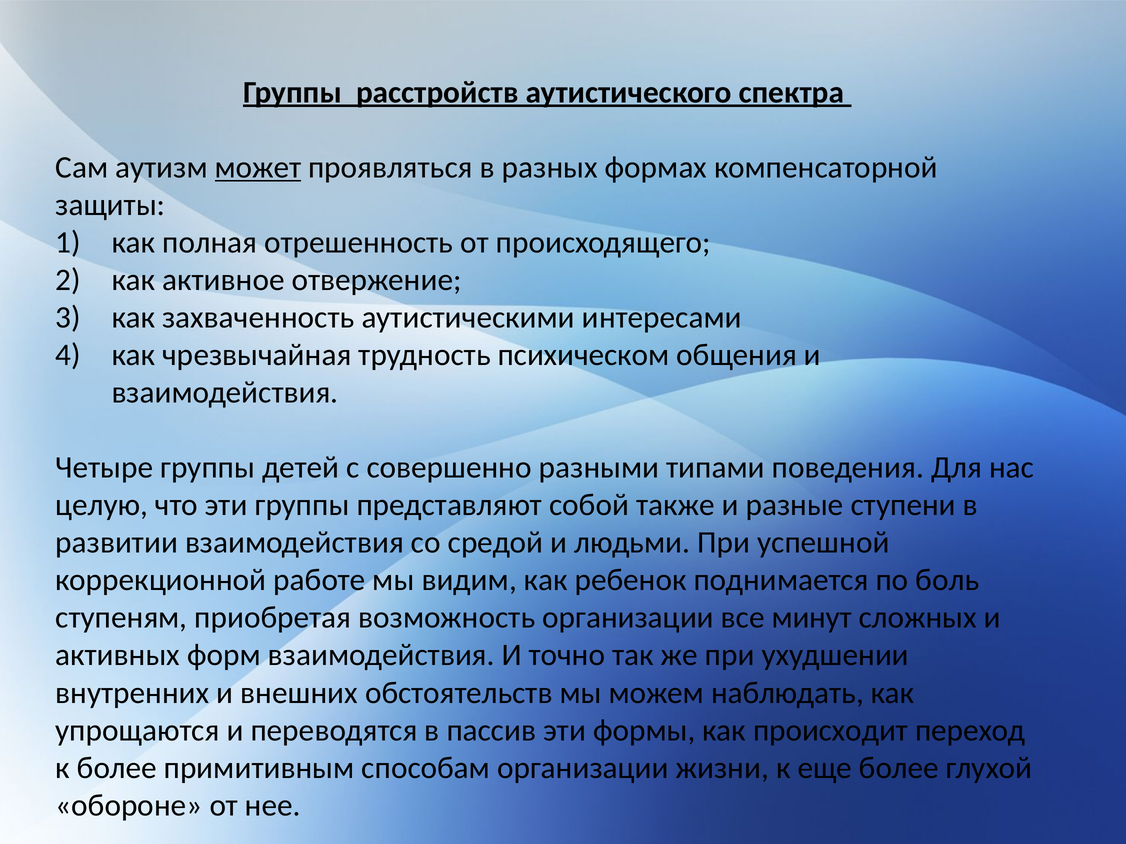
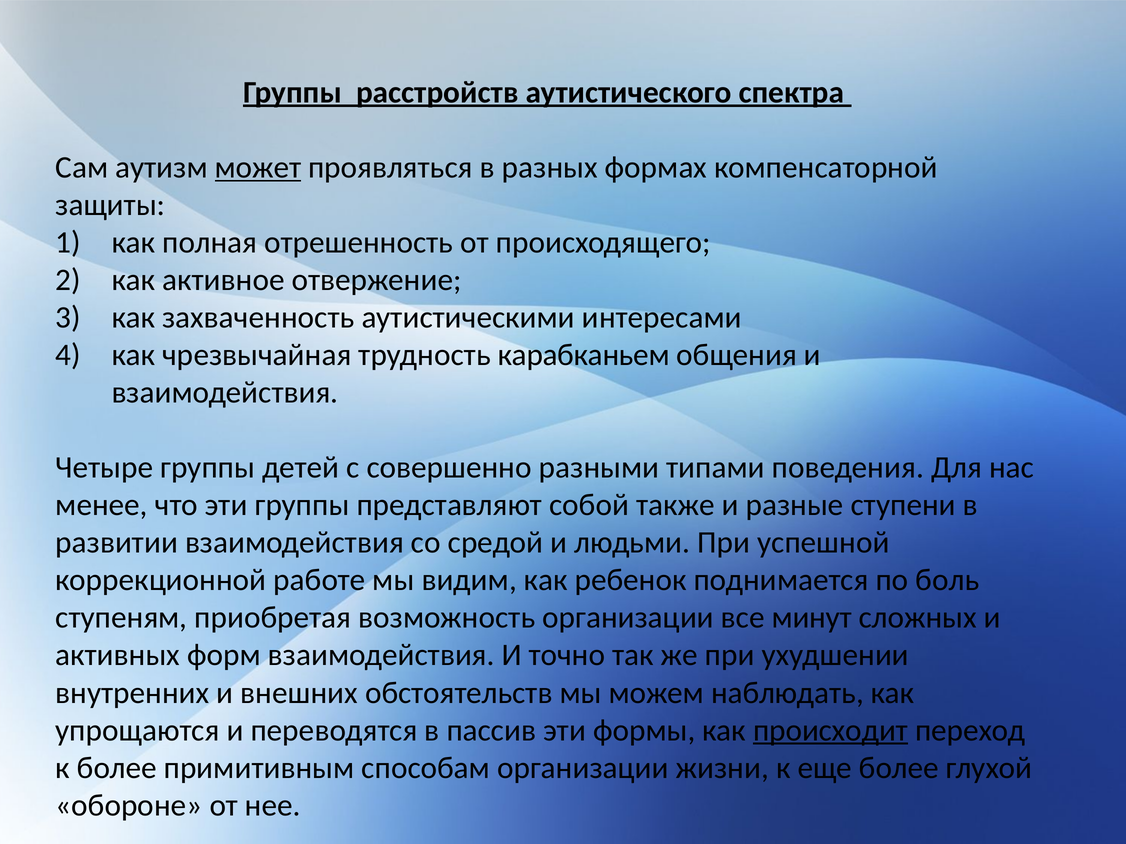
психическом: психическом -> карабканьем (584, 355)
целую: целую -> менее (102, 505)
происходит underline: none -> present (831, 731)
